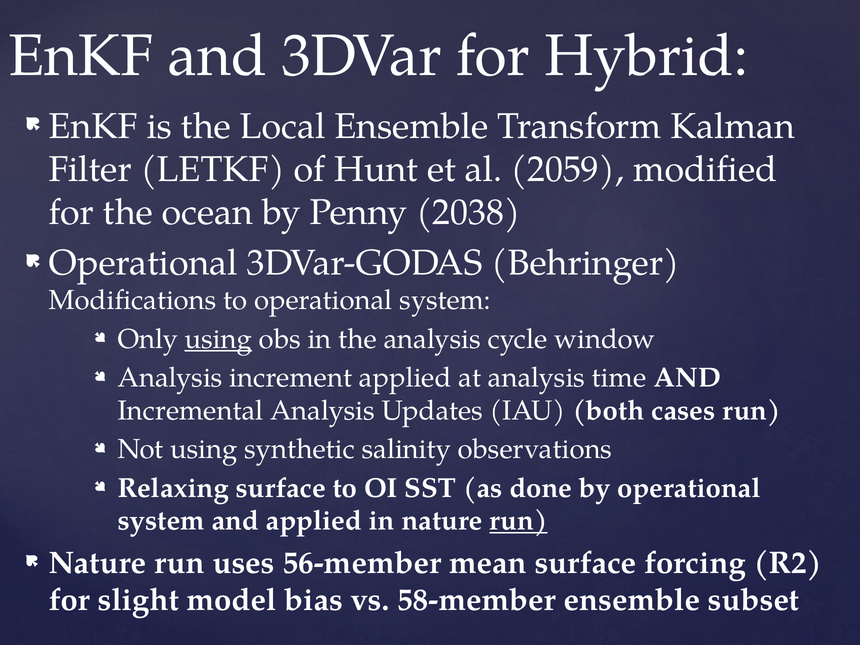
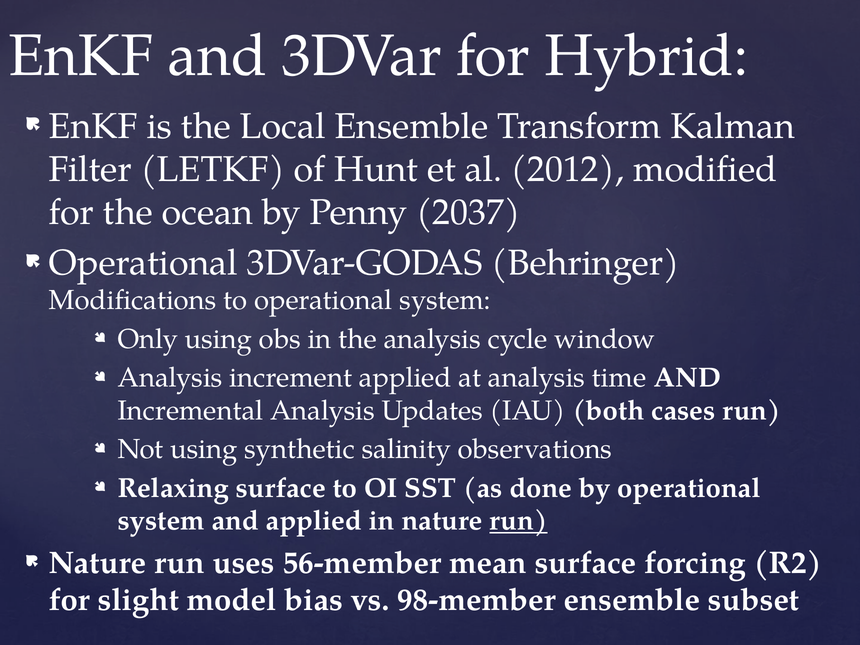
2059: 2059 -> 2012 (568, 169)
2038: 2038 -> 2037 (468, 212)
using underline: present -> none (218, 339)
58-member: 58-member -> 98-member (477, 600)
